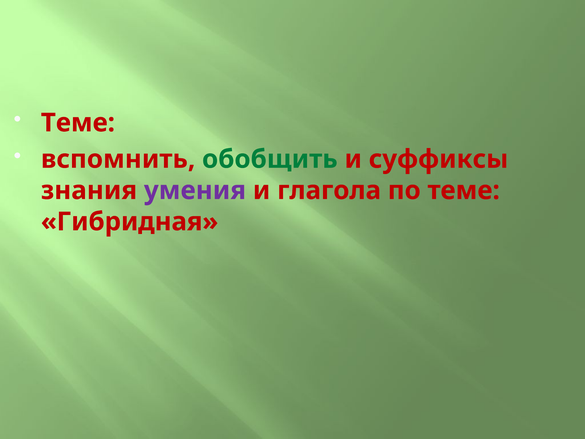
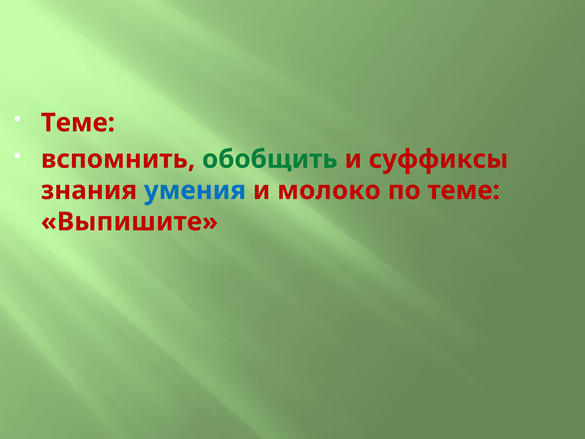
умения colour: purple -> blue (195, 190)
глагола: глагола -> молоко (329, 190)
Гибридная: Гибридная -> Выпишите (129, 222)
